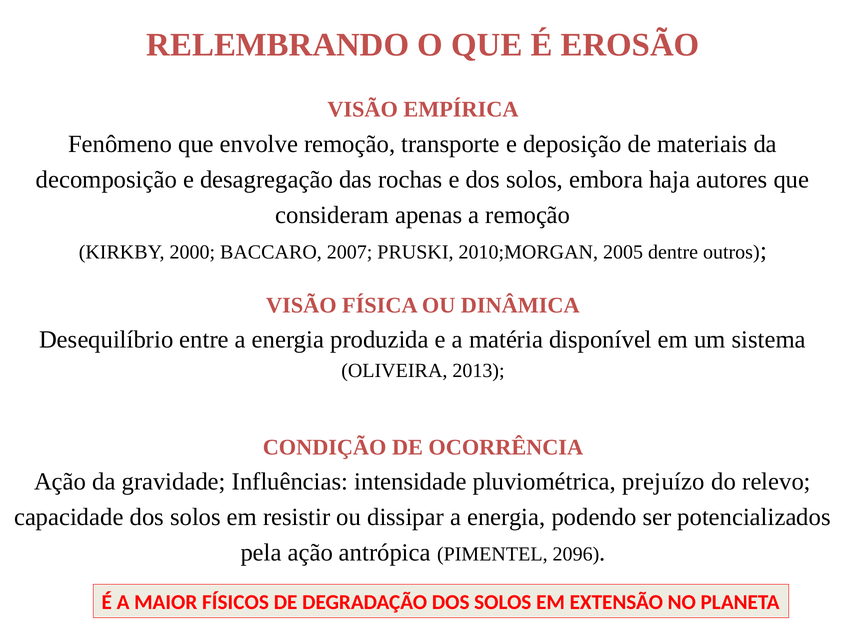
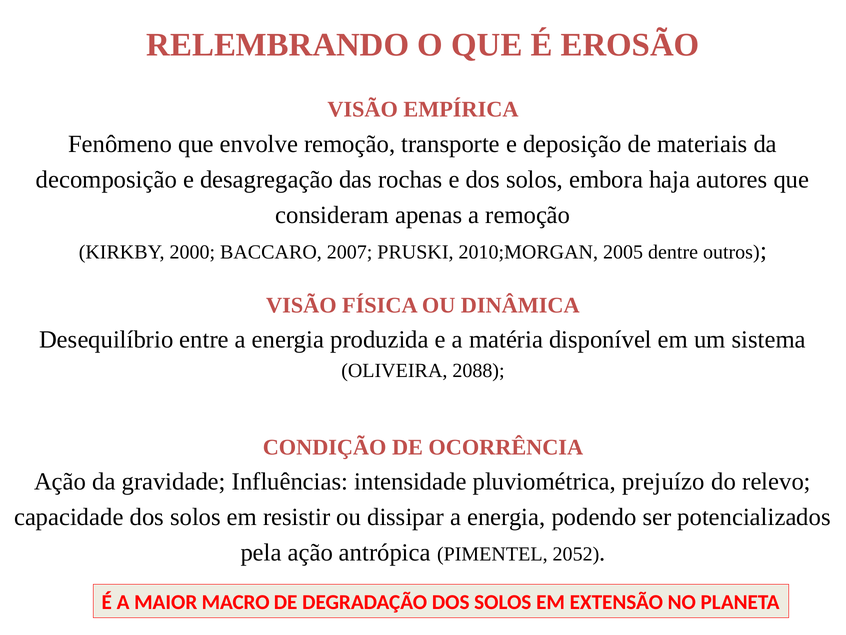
2013: 2013 -> 2088 (478, 371)
2096: 2096 -> 2052 (576, 554)
FÍSICOS: FÍSICOS -> MACRO (236, 602)
